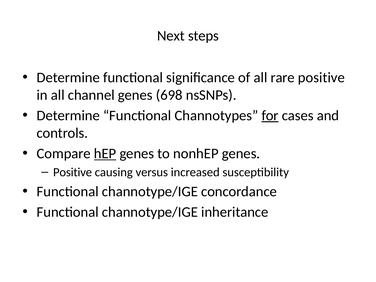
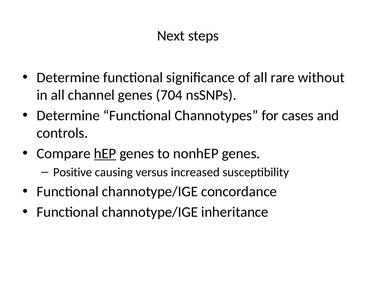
rare positive: positive -> without (321, 77)
698: 698 -> 704 (169, 95)
for underline: present -> none (270, 116)
